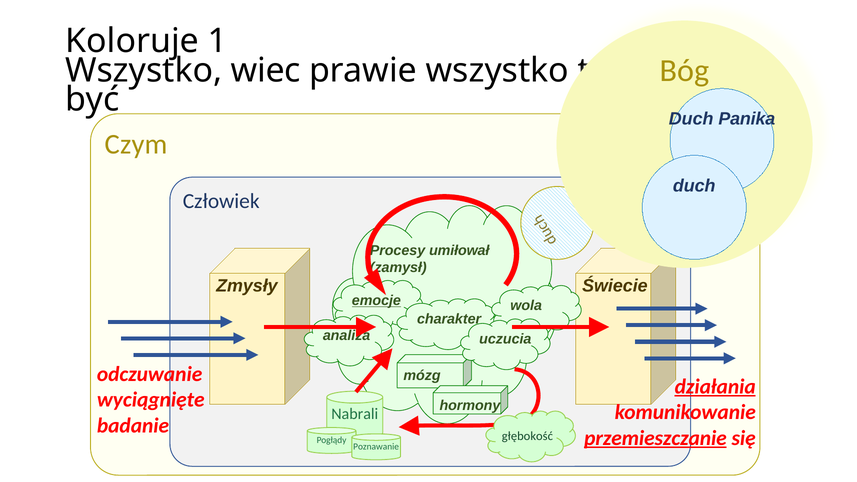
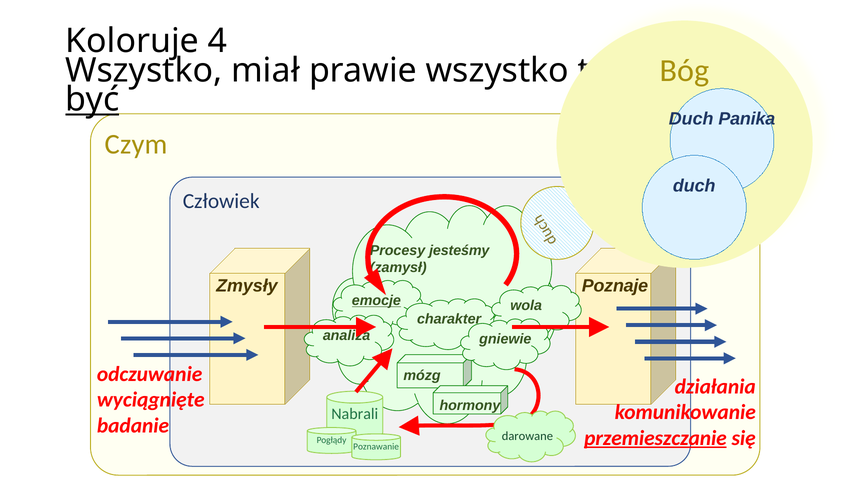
1: 1 -> 4 (217, 41)
wiec: wiec -> miał (266, 70)
być underline: none -> present (92, 100)
umiłował: umiłował -> jesteśmy (459, 251)
Świecie: Świecie -> Poznaje (615, 286)
uczucia: uczucia -> gniewie (505, 339)
działania underline: present -> none (715, 387)
głębokość: głębokość -> darowane (527, 436)
